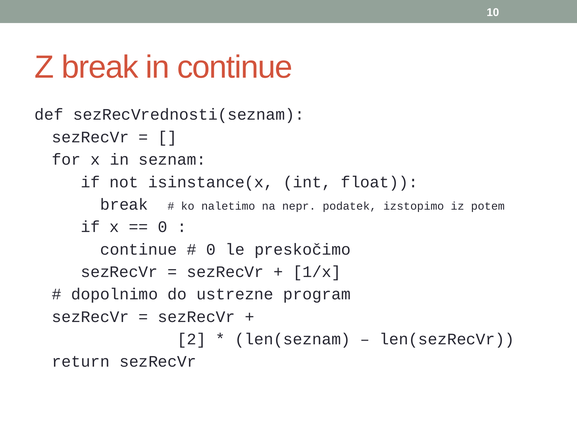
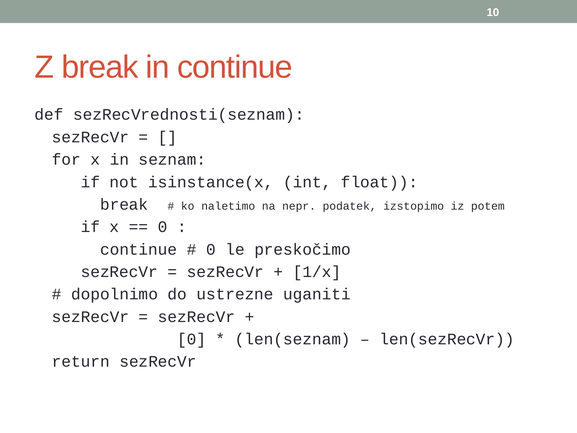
program: program -> uganiti (317, 294)
2: 2 -> 0 (192, 339)
